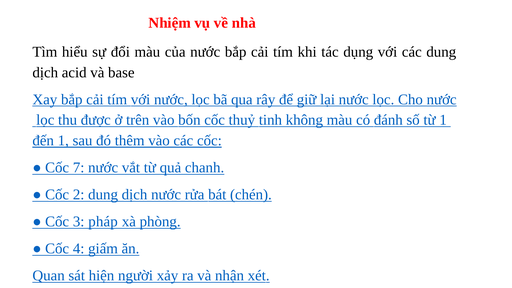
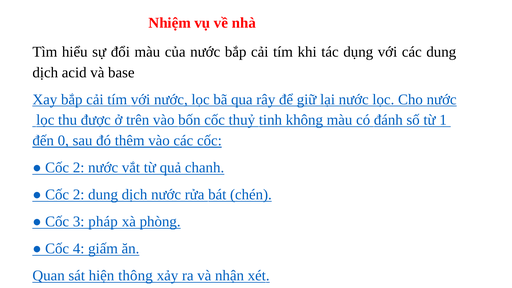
đến 1: 1 -> 0 (63, 141)
7: 7 -> 2 (79, 168)
người: người -> thông (135, 276)
